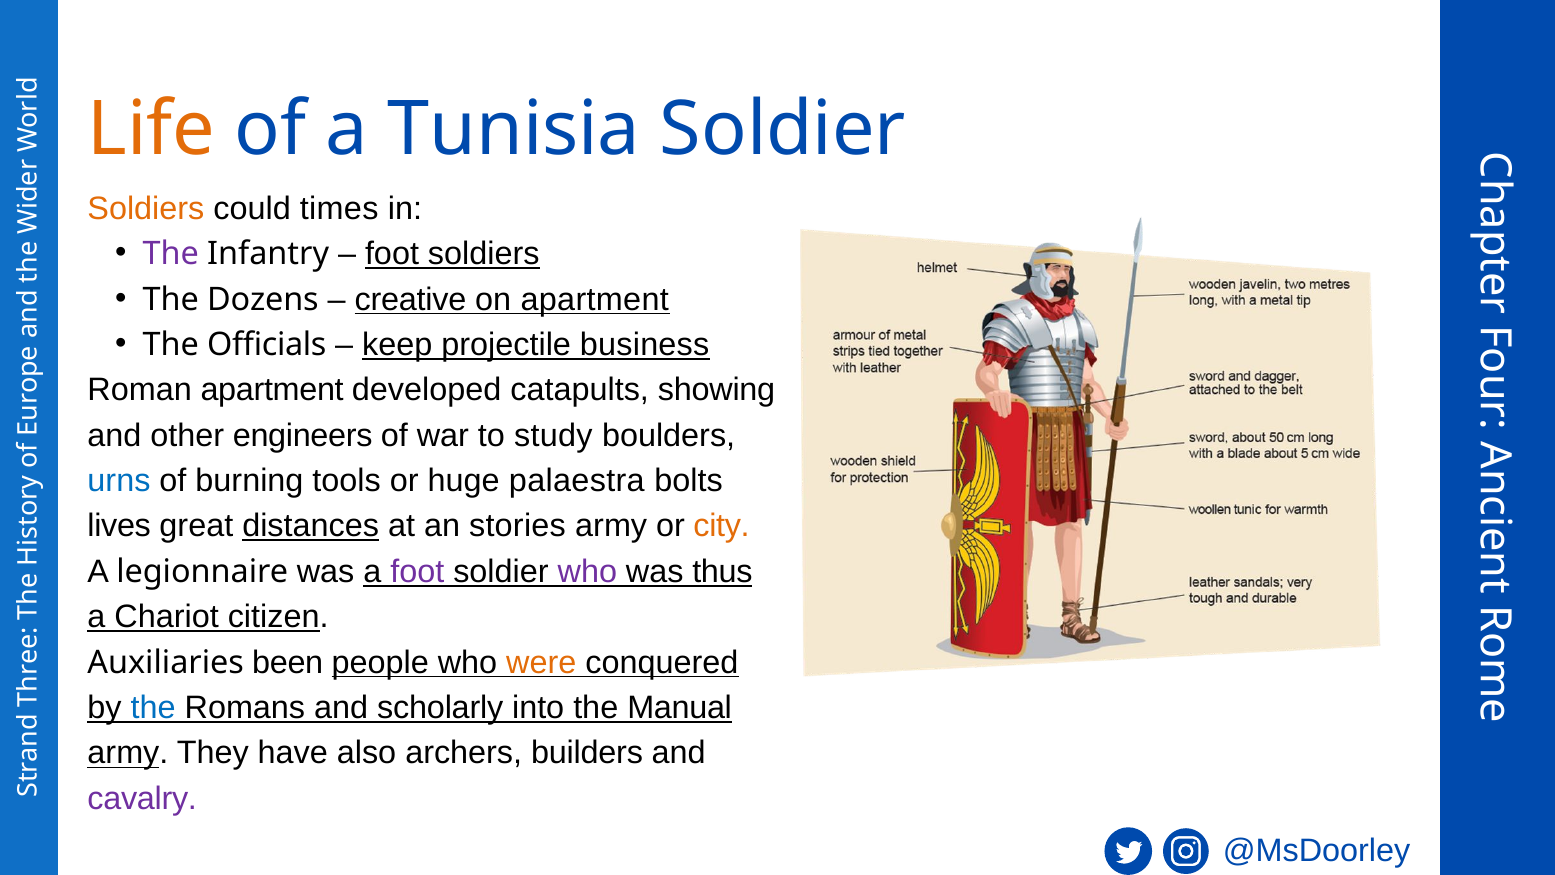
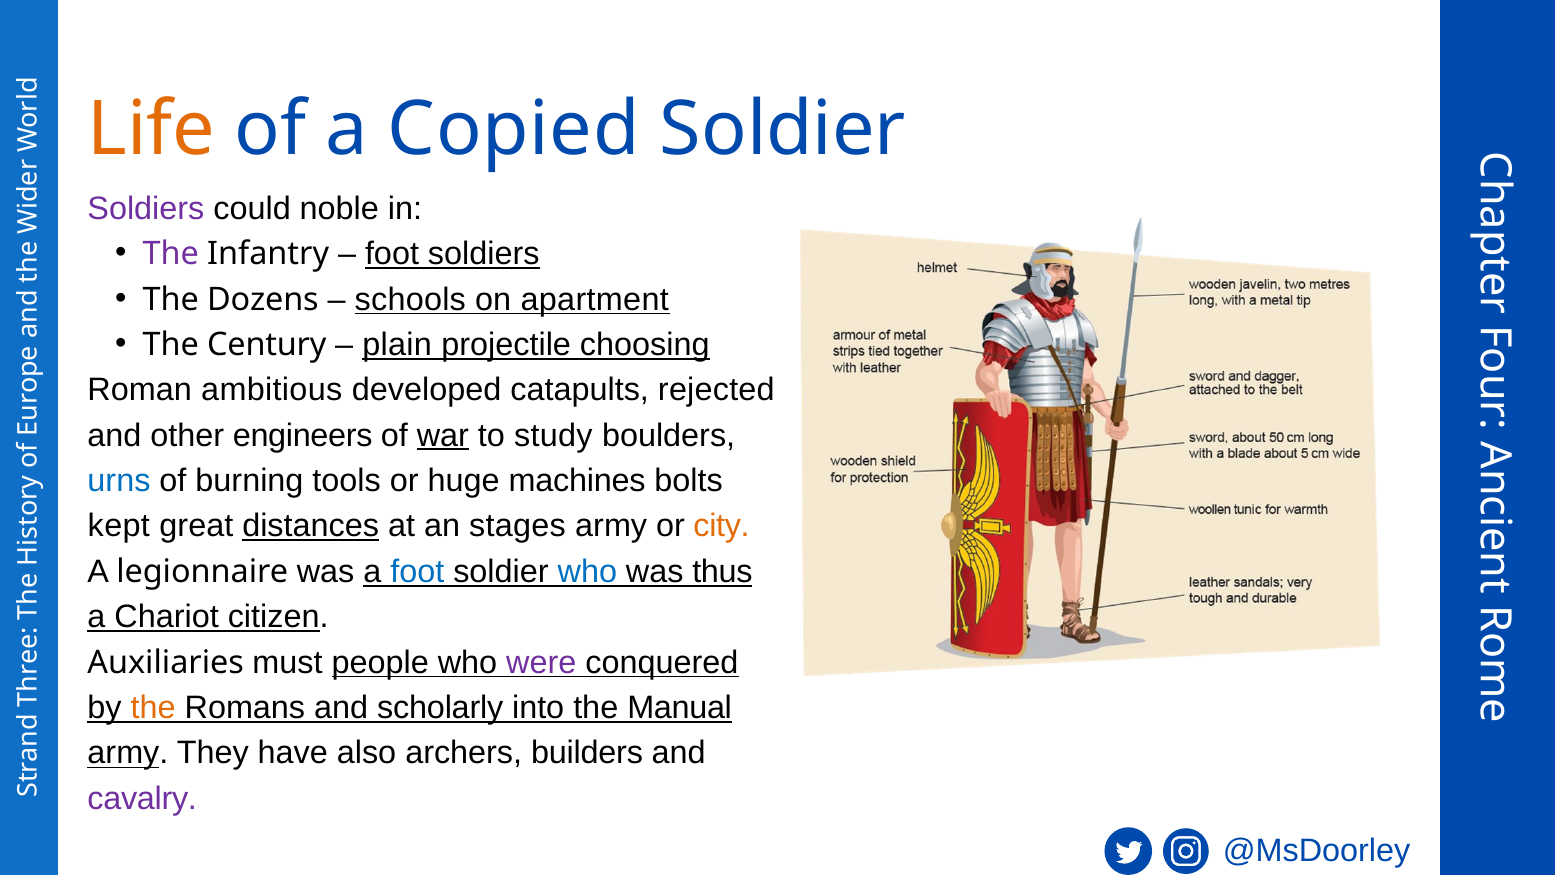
Tunisia: Tunisia -> Copied (514, 130)
Soldiers colour: orange -> purple (146, 208)
times: times -> noble (339, 208)
creative: creative -> schools (410, 299)
Officials: Officials -> Century (267, 345)
keep: keep -> plain (397, 345)
business: business -> choosing (645, 345)
Roman apartment: apartment -> ambitious (272, 390)
showing: showing -> rejected (716, 390)
war underline: none -> present (443, 435)
palaestra: palaestra -> machines (577, 481)
lives: lives -> kept (119, 526)
stories: stories -> stages (517, 526)
foot colour: purple -> blue (417, 571)
who colour: purple -> blue (587, 571)
been: been -> must (288, 662)
were colour: orange -> purple (541, 662)
the colour: blue -> orange (153, 707)
